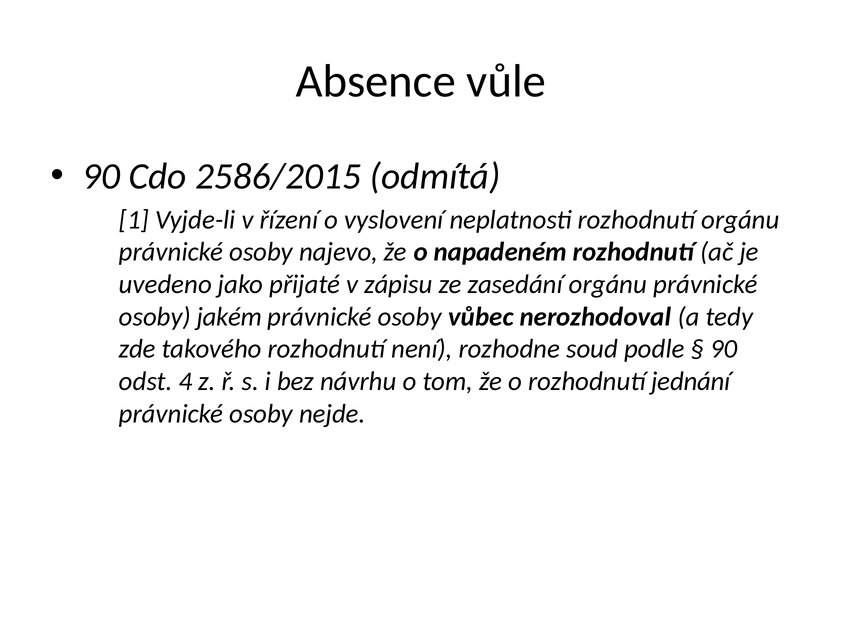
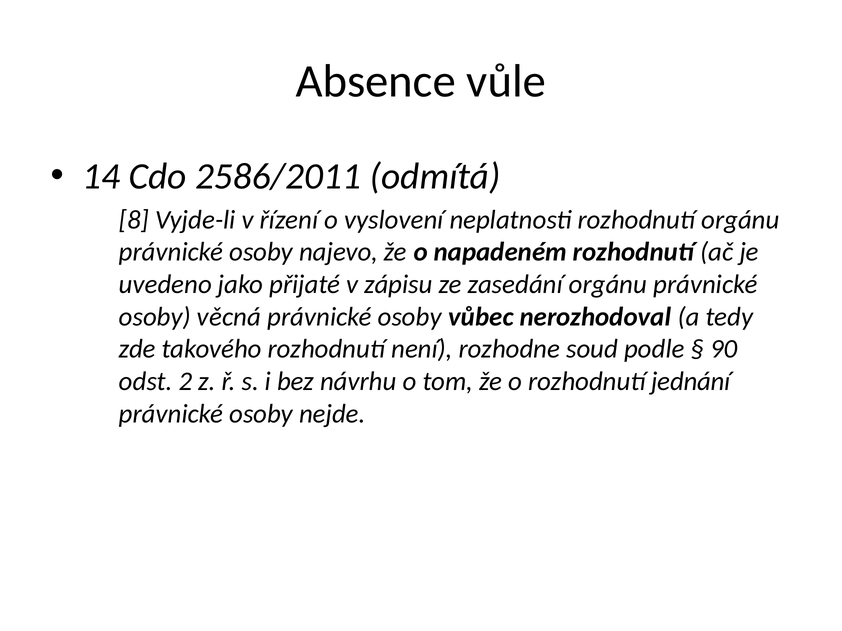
90: 90 -> 14 (101, 177)
2586/2015: 2586/2015 -> 2586/2011 (278, 177)
1: 1 -> 8 (134, 220)
jakém: jakém -> věcná (229, 317)
4: 4 -> 2 (185, 382)
